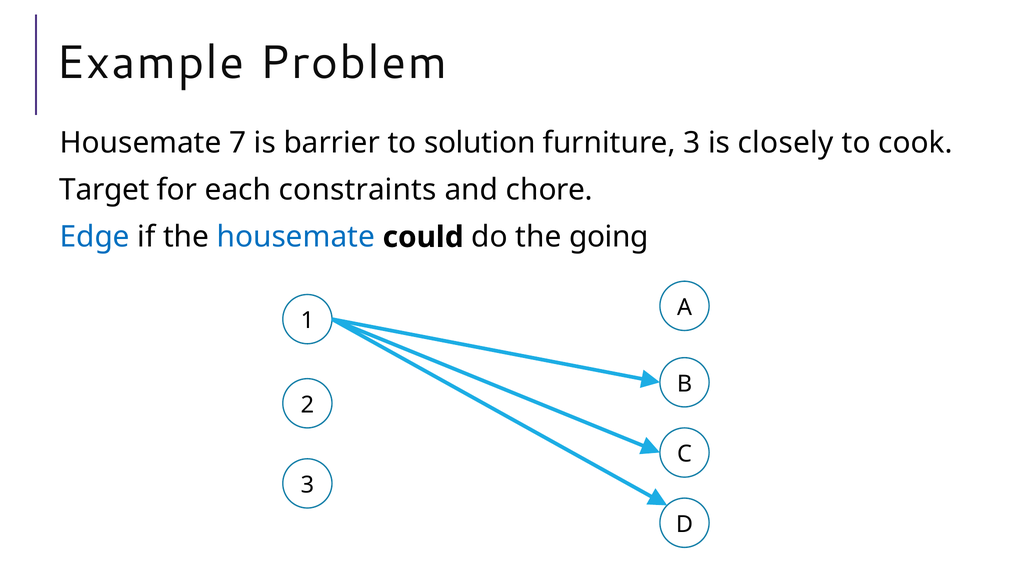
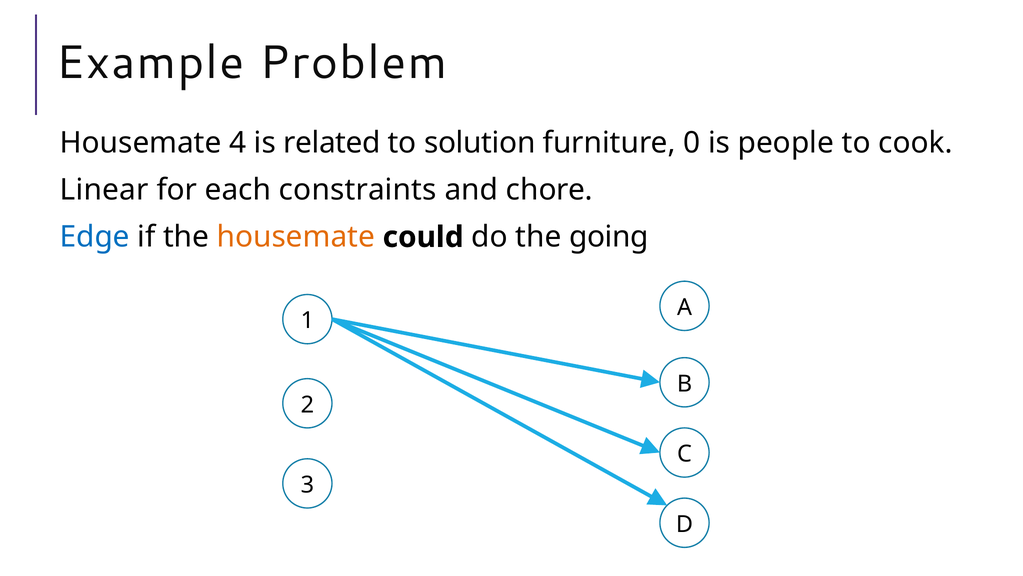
7: 7 -> 4 (238, 143)
barrier: barrier -> related (332, 143)
furniture 3: 3 -> 0 (692, 143)
closely: closely -> people (786, 143)
Target: Target -> Linear (104, 190)
housemate colour: blue -> orange (296, 237)
